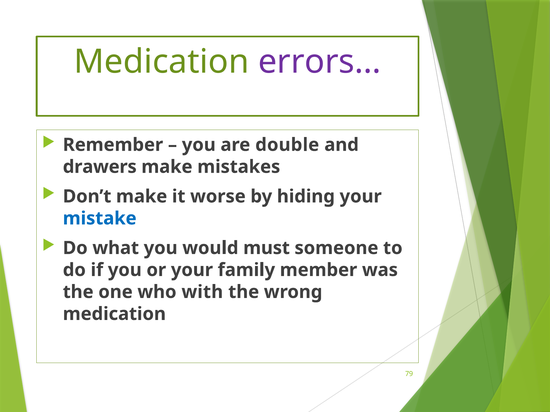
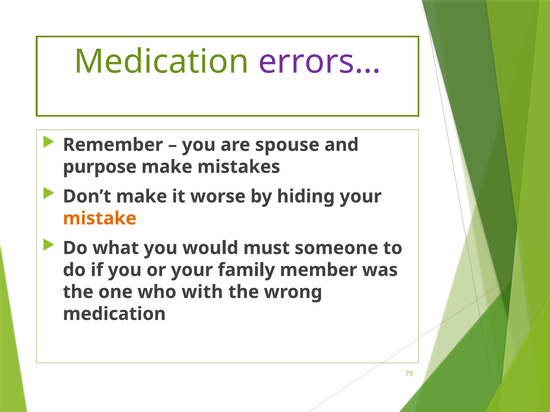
double: double -> spouse (287, 145)
drawers: drawers -> purpose (100, 167)
mistake colour: blue -> orange (100, 219)
